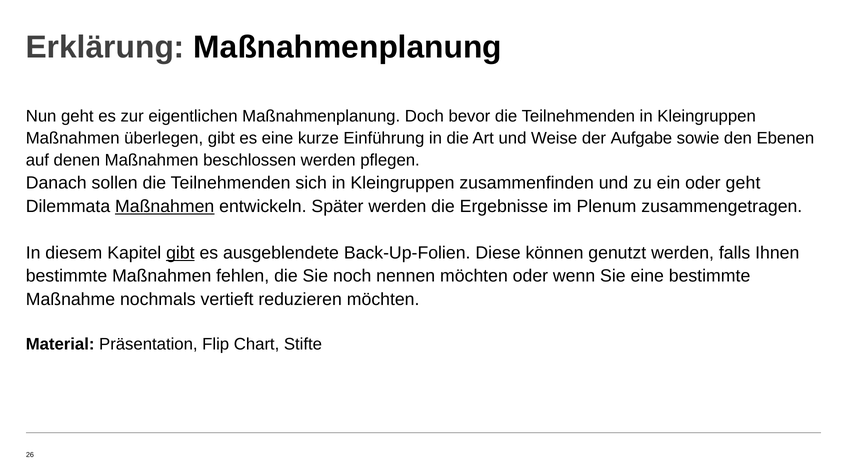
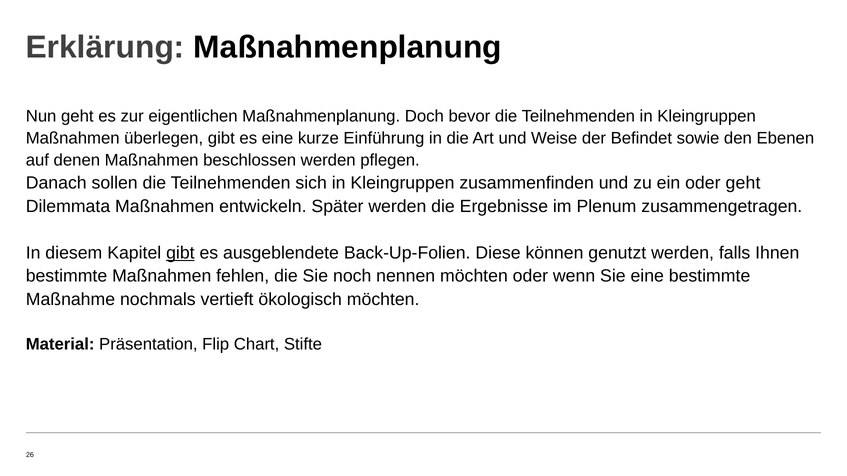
Aufgabe: Aufgabe -> Befindet (641, 138)
Maßnahmen underline: present -> none (165, 207)
reduzieren: reduzieren -> ökologisch (300, 300)
